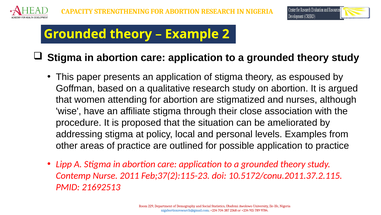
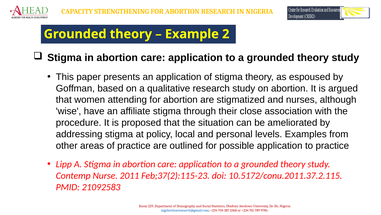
21692513: 21692513 -> 21092583 (101, 187)
